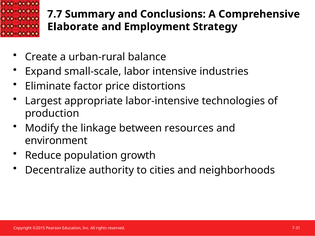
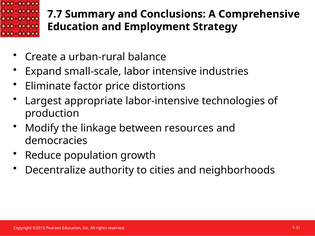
Elaborate: Elaborate -> Education (73, 27)
environment: environment -> democracies (56, 141)
